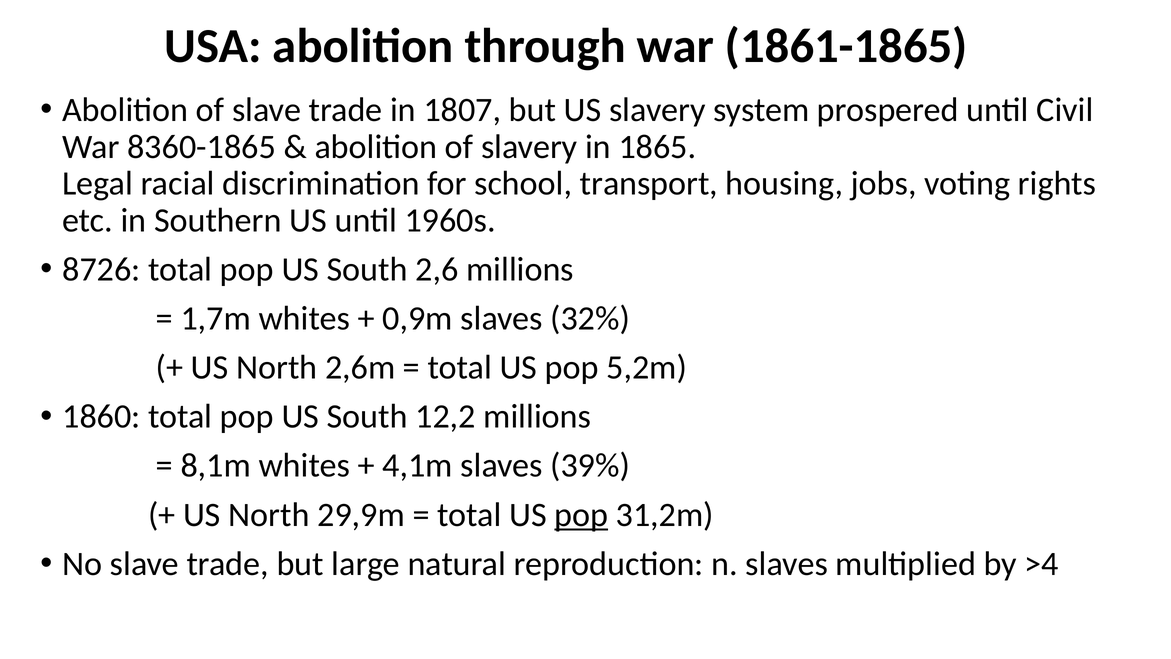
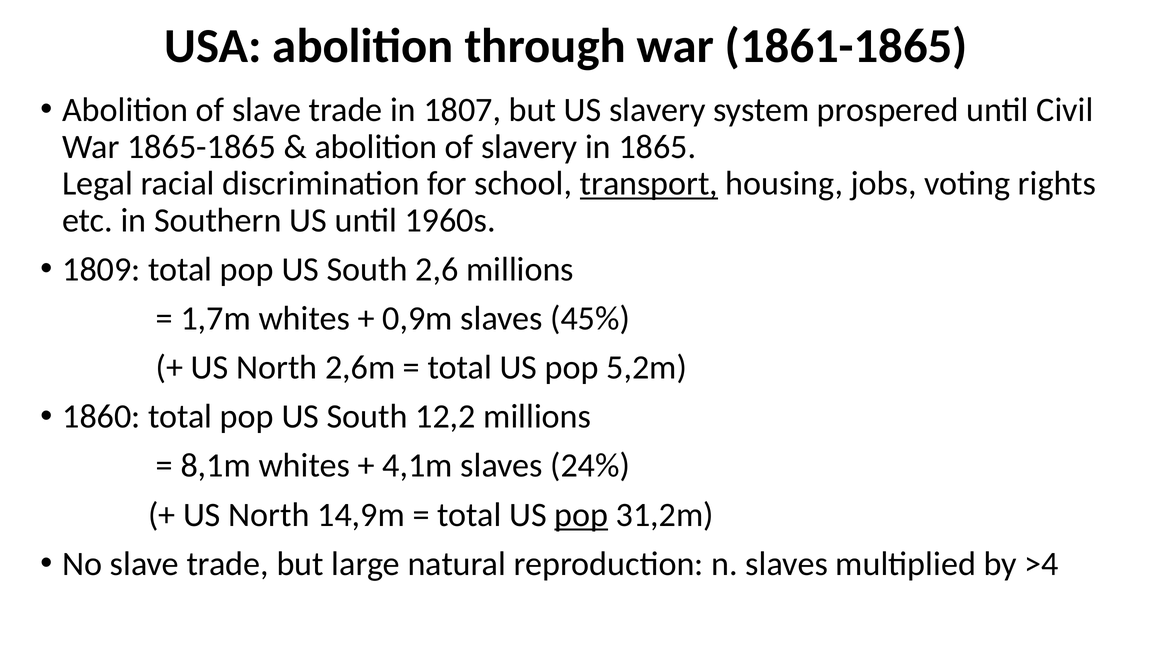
8360-1865: 8360-1865 -> 1865-1865 (202, 147)
transport underline: none -> present (649, 183)
8726: 8726 -> 1809 (101, 269)
32%: 32% -> 45% (590, 318)
39%: 39% -> 24% (590, 465)
29,9m: 29,9m -> 14,9m (361, 514)
